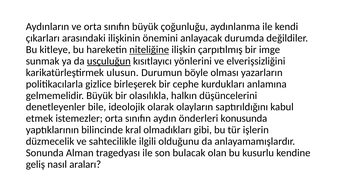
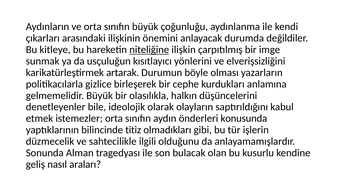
usçuluğun underline: present -> none (109, 61)
ulusun: ulusun -> artarak (123, 72)
kral: kral -> titiz (133, 130)
